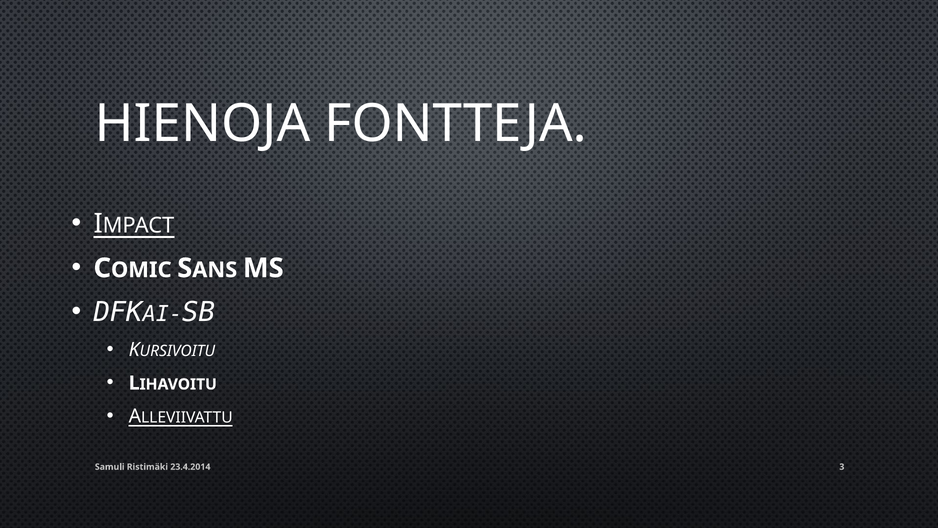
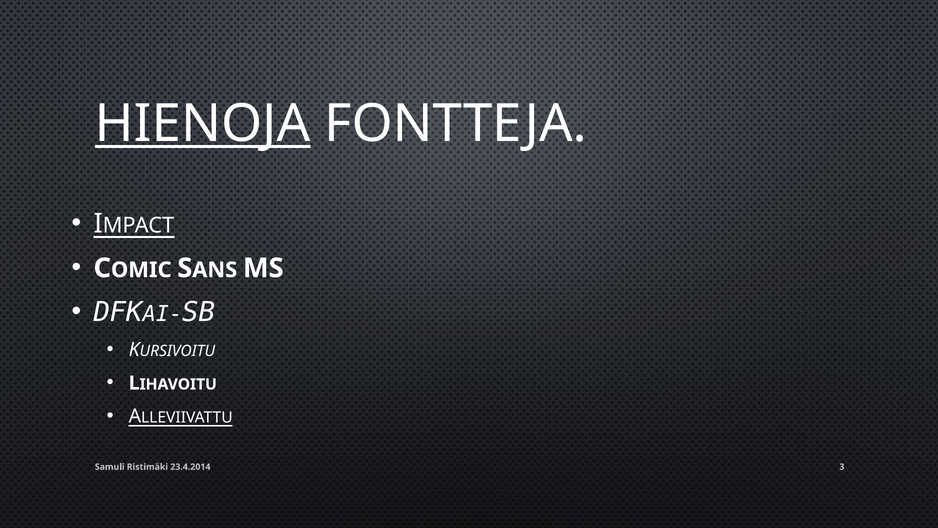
HIENOJA underline: none -> present (203, 124)
